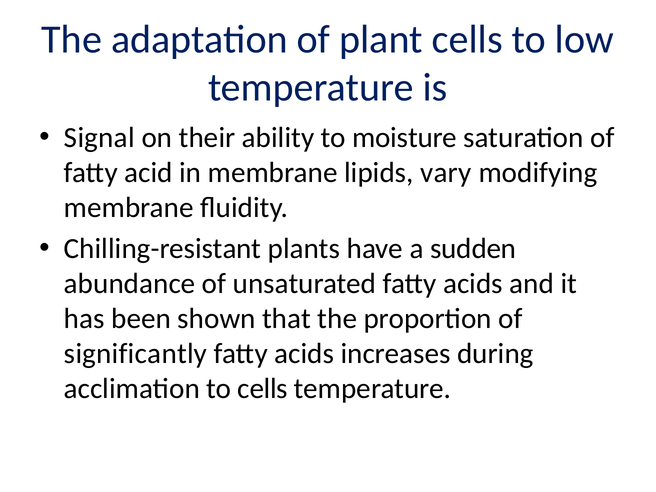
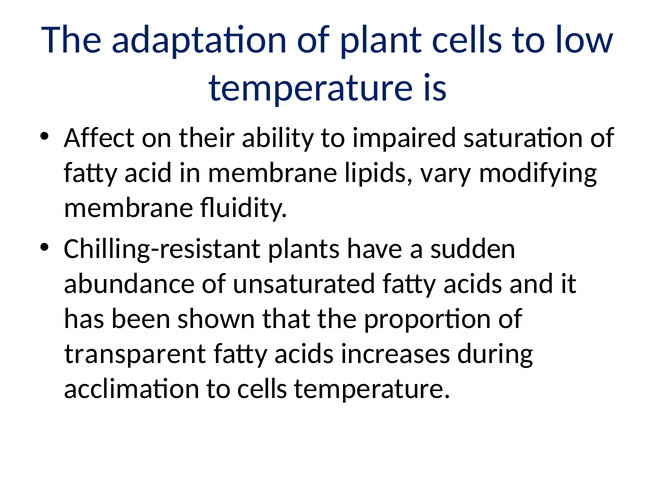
Signal: Signal -> Affect (99, 138)
moisture: moisture -> impaired (405, 138)
significantly: significantly -> transparent (136, 353)
